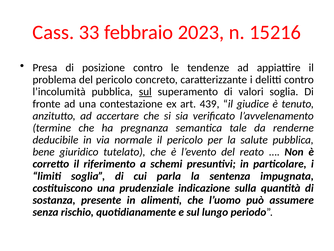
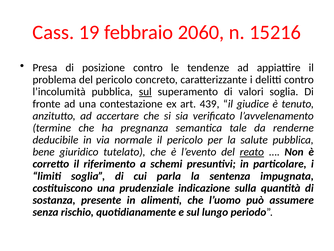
33: 33 -> 19 (89, 32)
2023: 2023 -> 2060 (201, 32)
reato underline: none -> present (252, 152)
